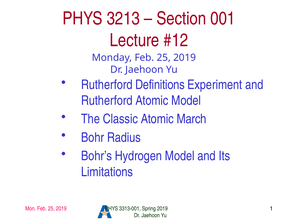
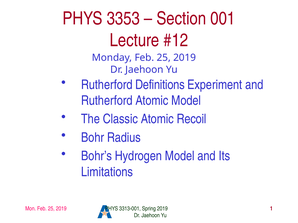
3213: 3213 -> 3353 (123, 19)
March: March -> Recoil (192, 119)
